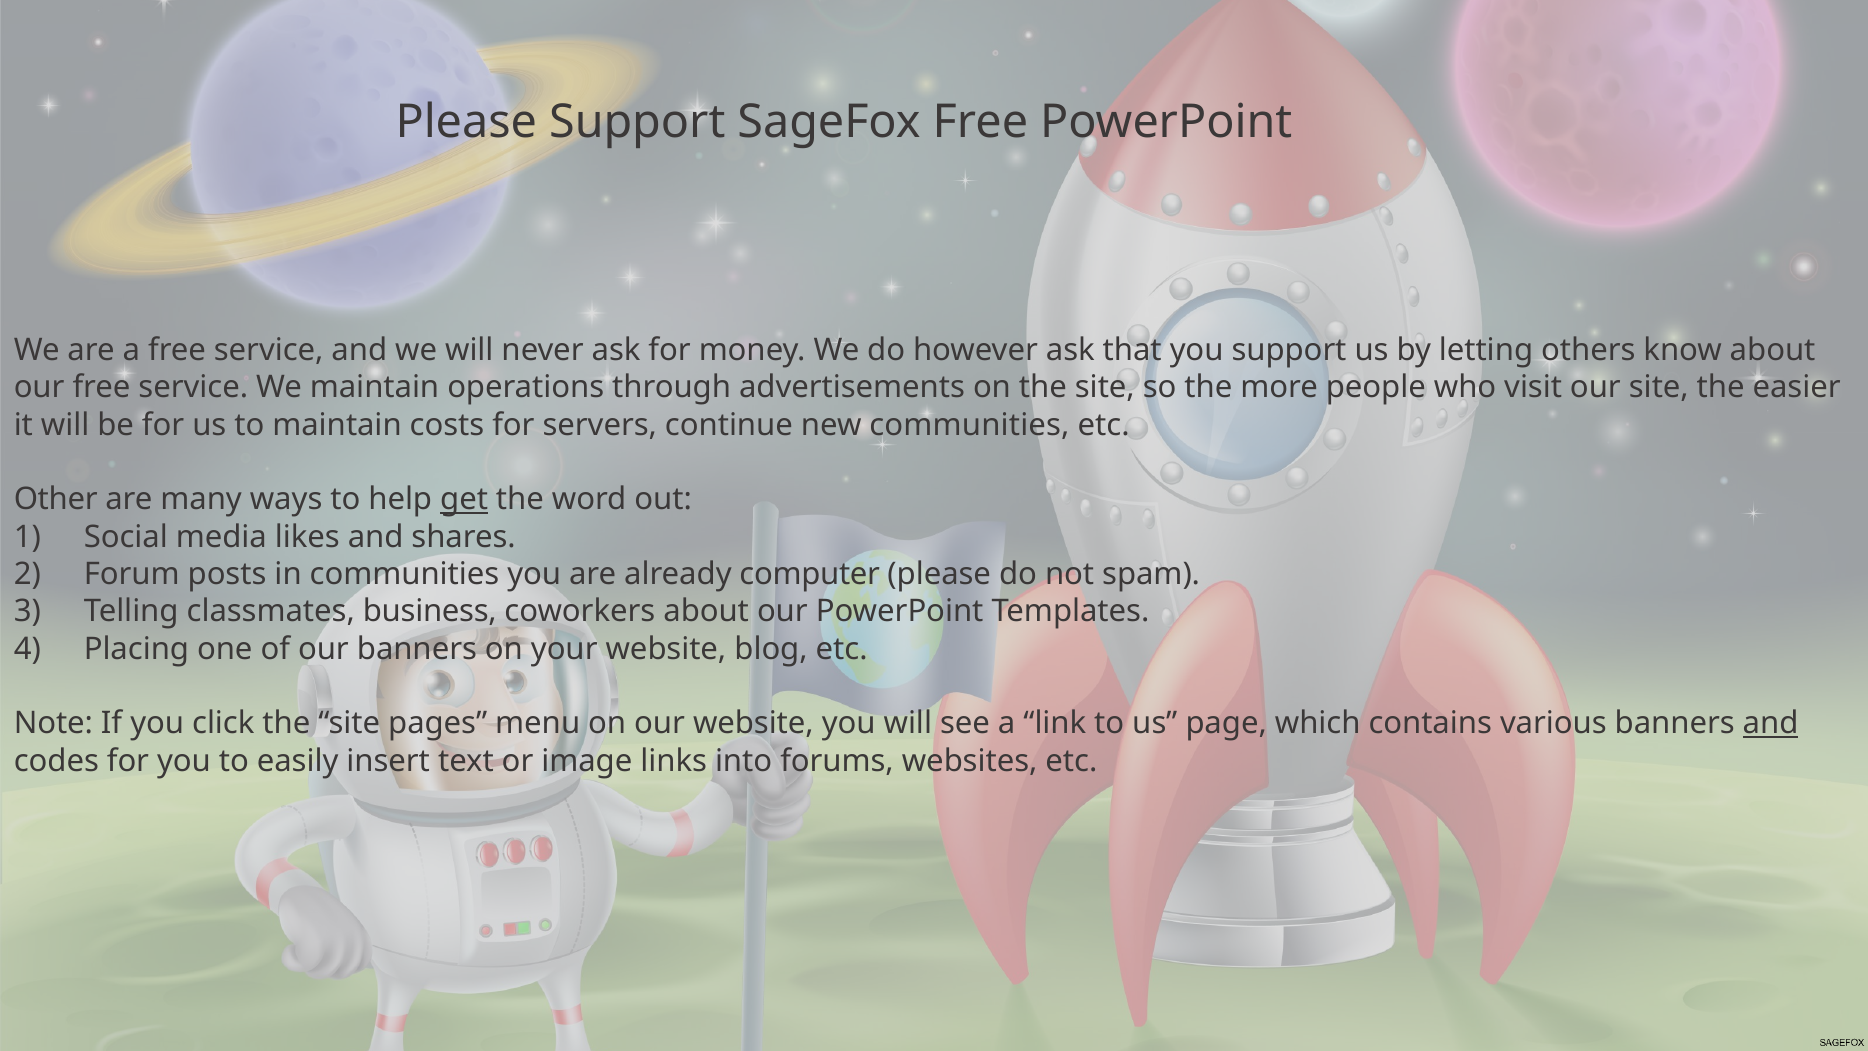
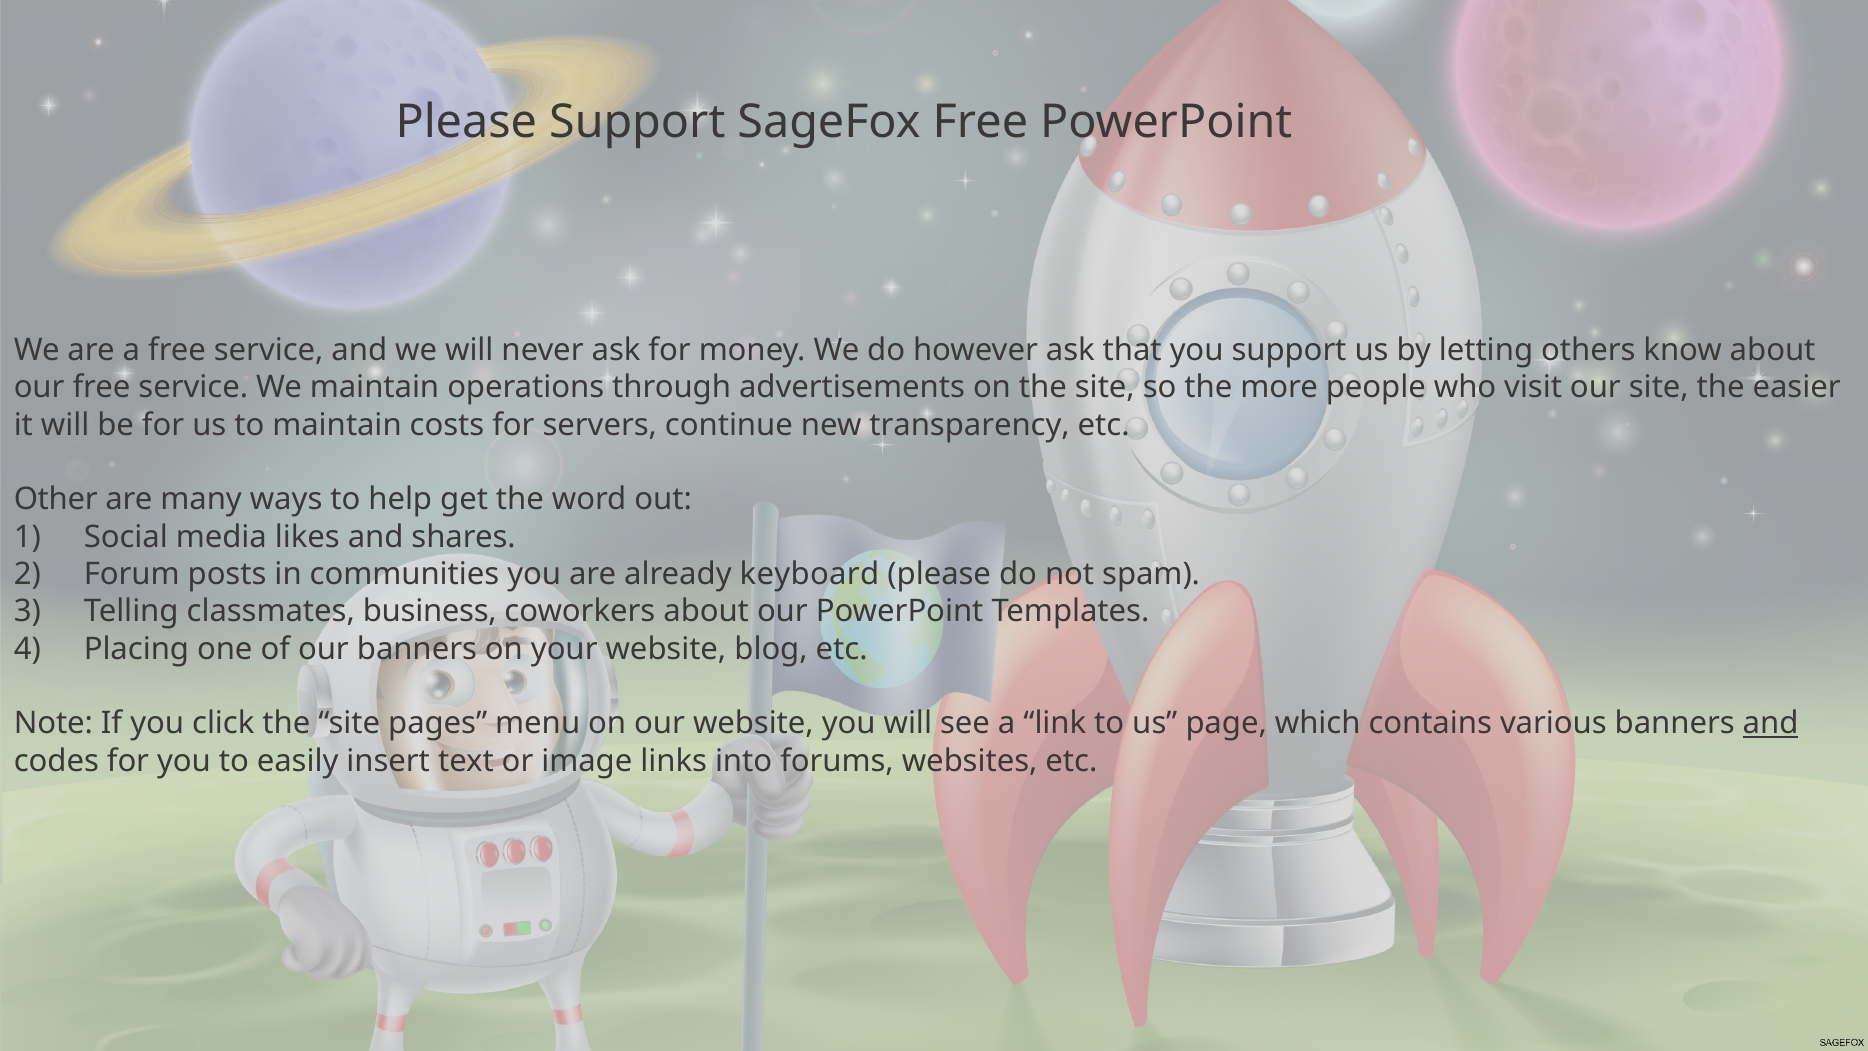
new communities: communities -> transparency (970, 425)
get underline: present -> none (464, 499)
computer: computer -> keyboard (809, 574)
